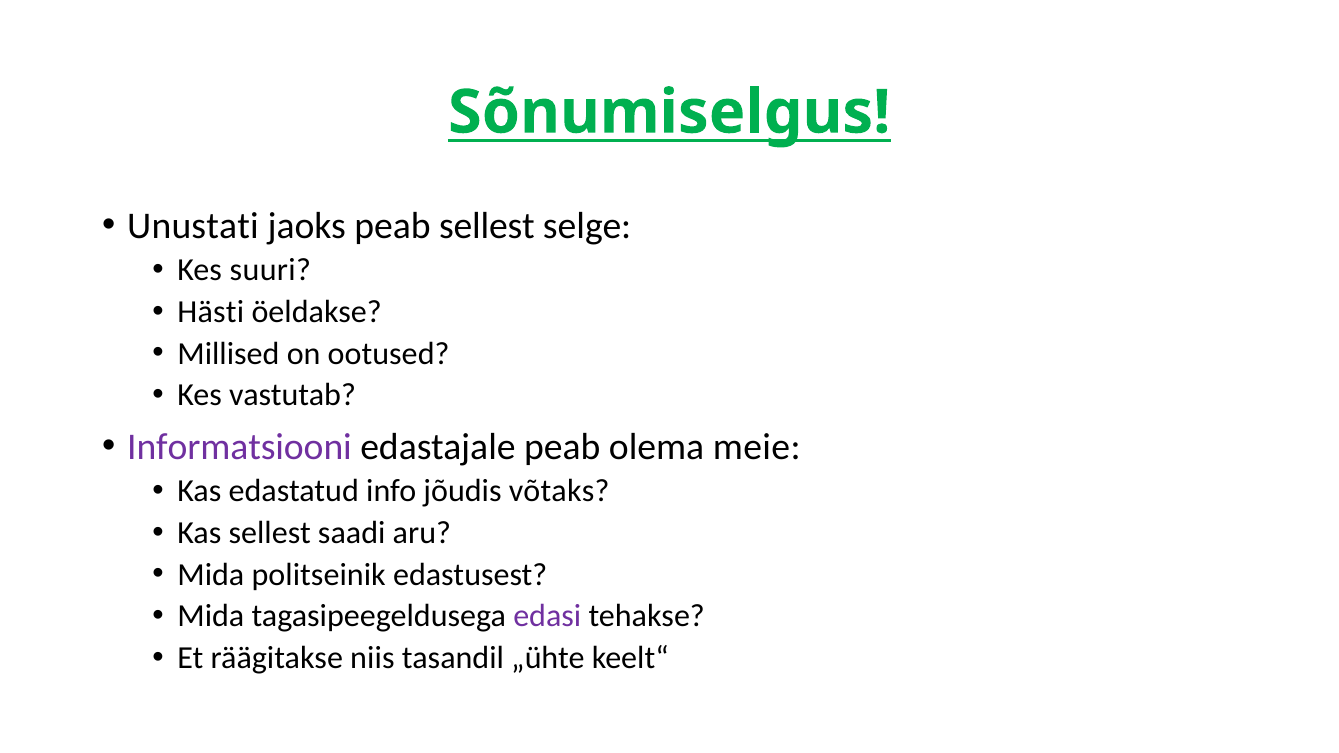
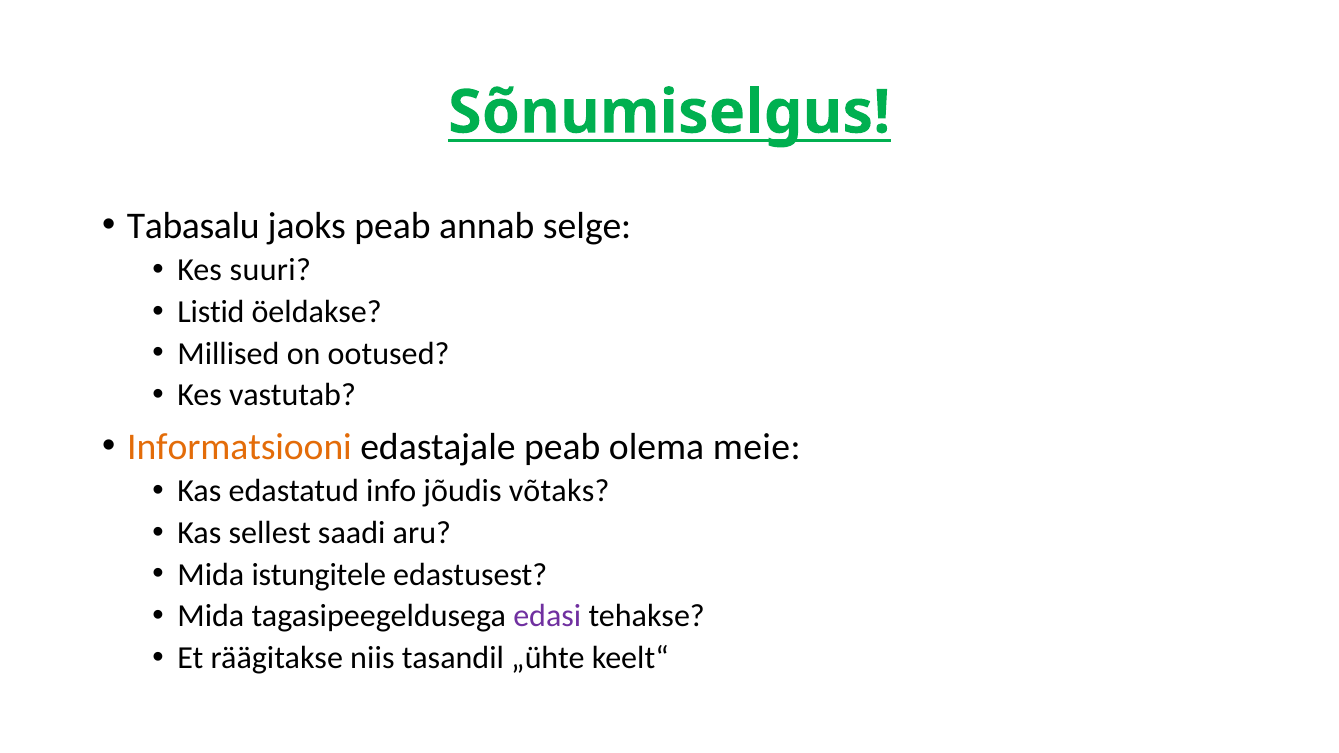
Unustati: Unustati -> Tabasalu (193, 226)
peab sellest: sellest -> annab (487, 226)
Hästi: Hästi -> Listid (211, 312)
Informatsiooni colour: purple -> orange (240, 447)
politseinik: politseinik -> istungitele (319, 575)
